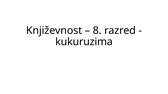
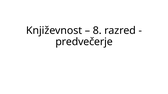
kukuruzima: kukuruzima -> predvečerje (84, 42)
